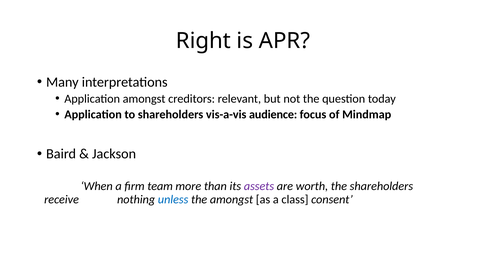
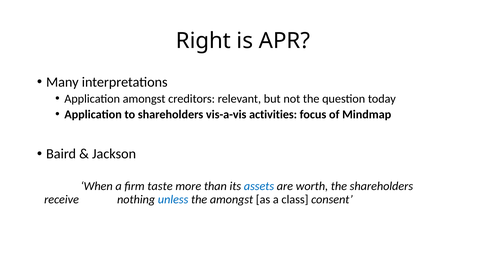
audience: audience -> activities (273, 115)
team: team -> taste (160, 187)
assets colour: purple -> blue (259, 187)
